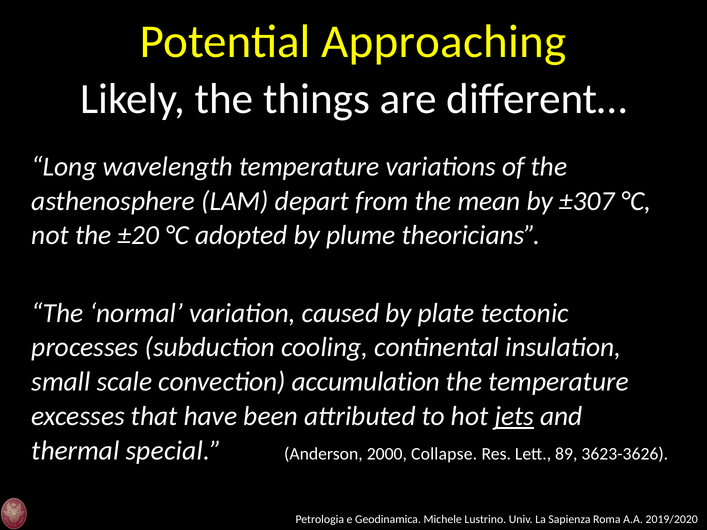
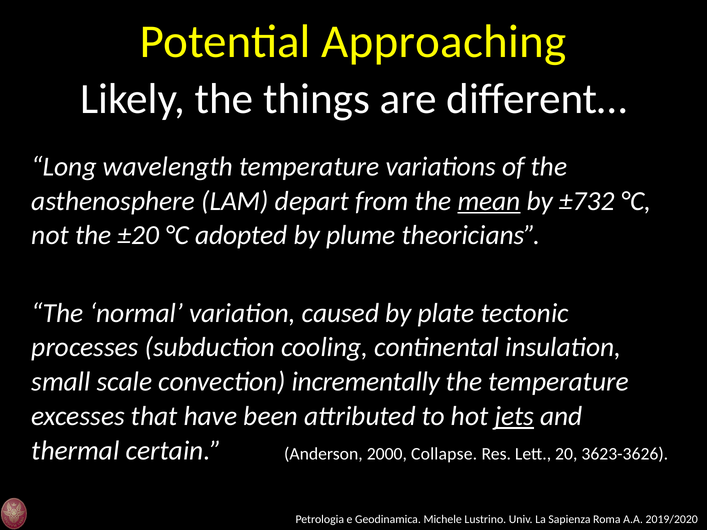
mean underline: none -> present (489, 201)
±307: ±307 -> ±732 (587, 201)
accumulation: accumulation -> incrementally (366, 382)
special: special -> certain (174, 451)
89: 89 -> 20 (566, 454)
